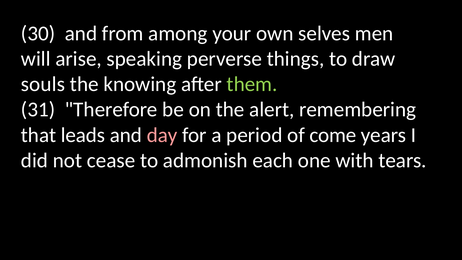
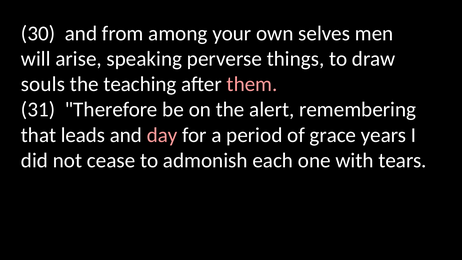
knowing: knowing -> teaching (140, 84)
them colour: light green -> pink (252, 84)
come: come -> grace (333, 135)
